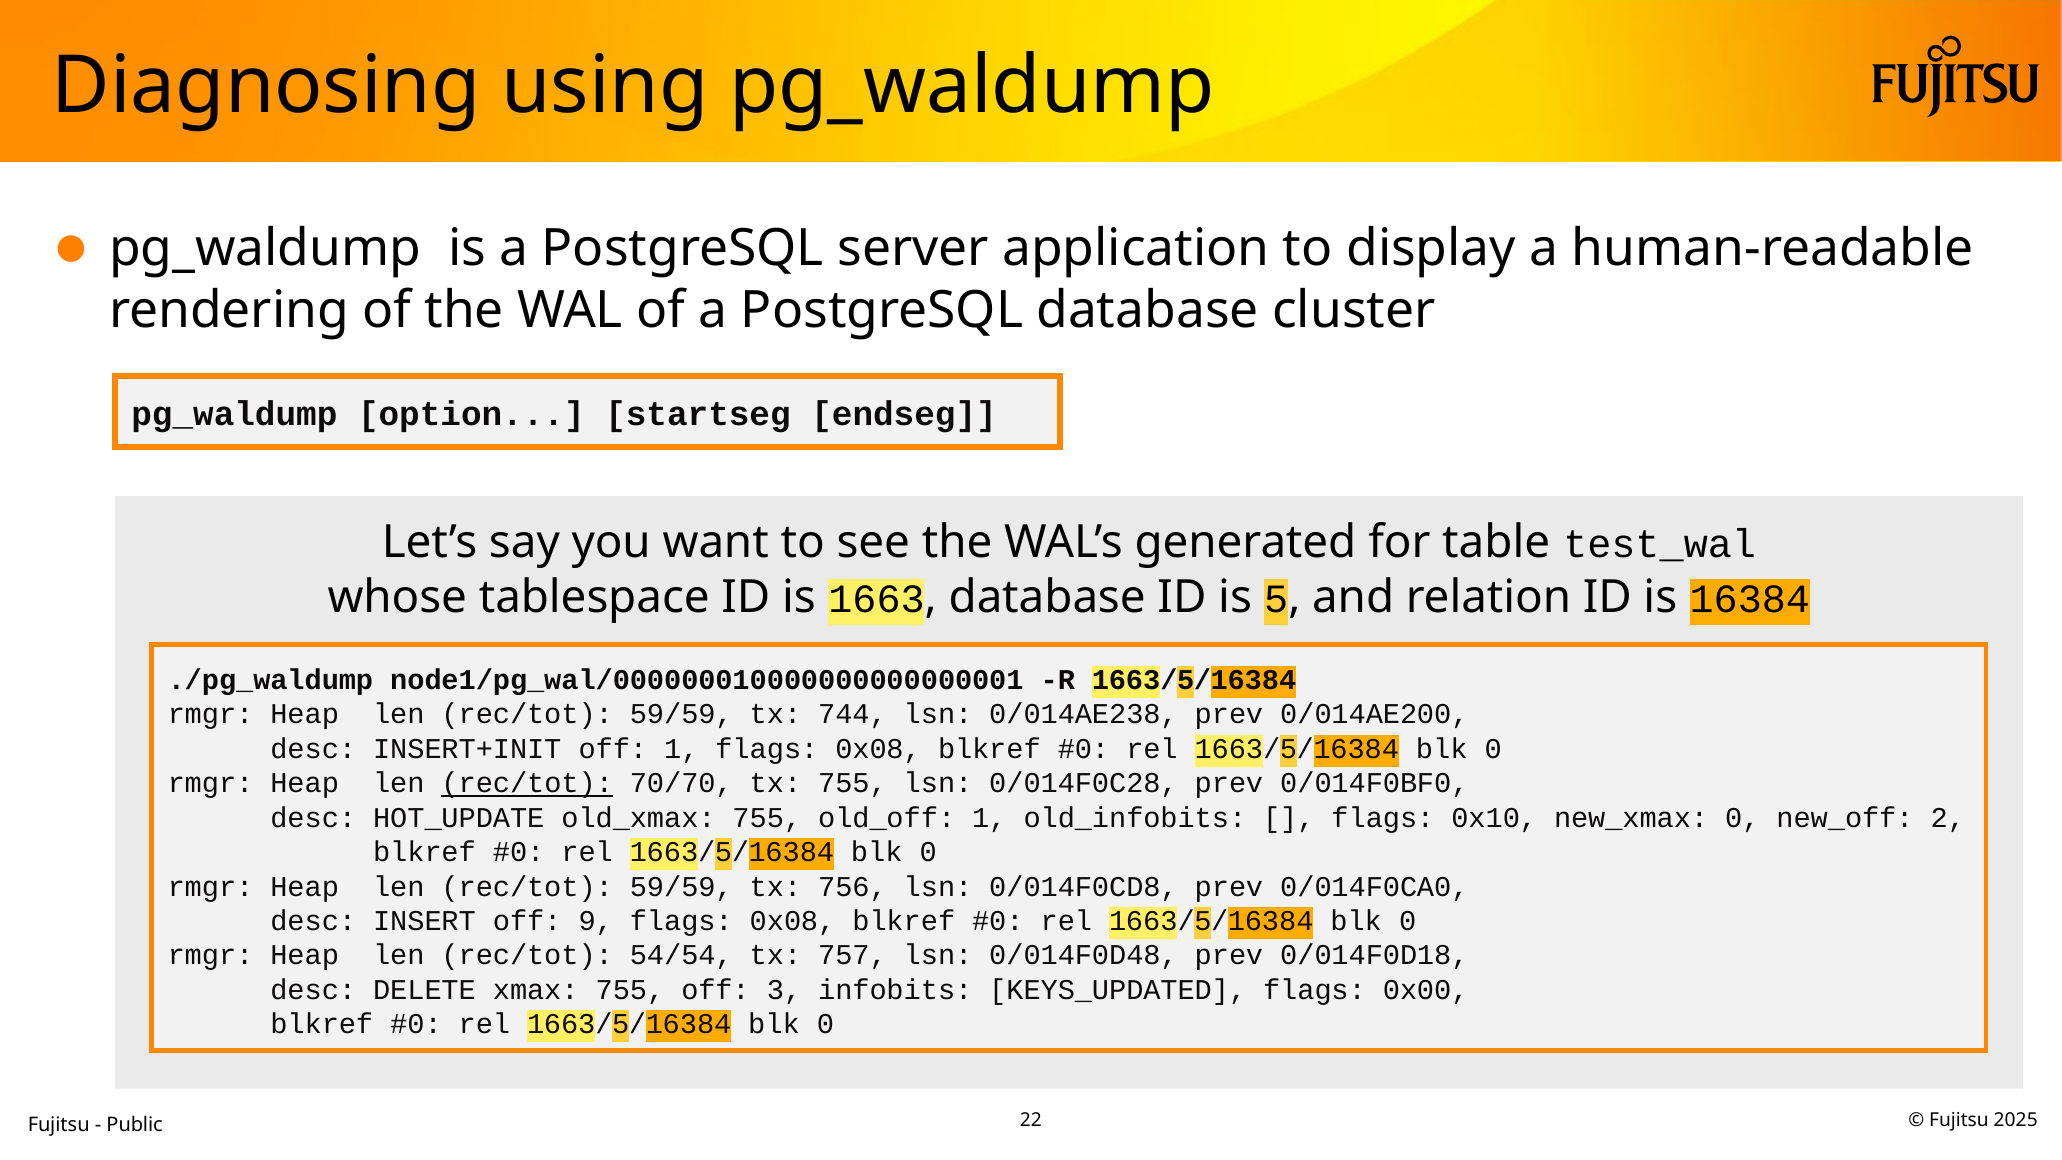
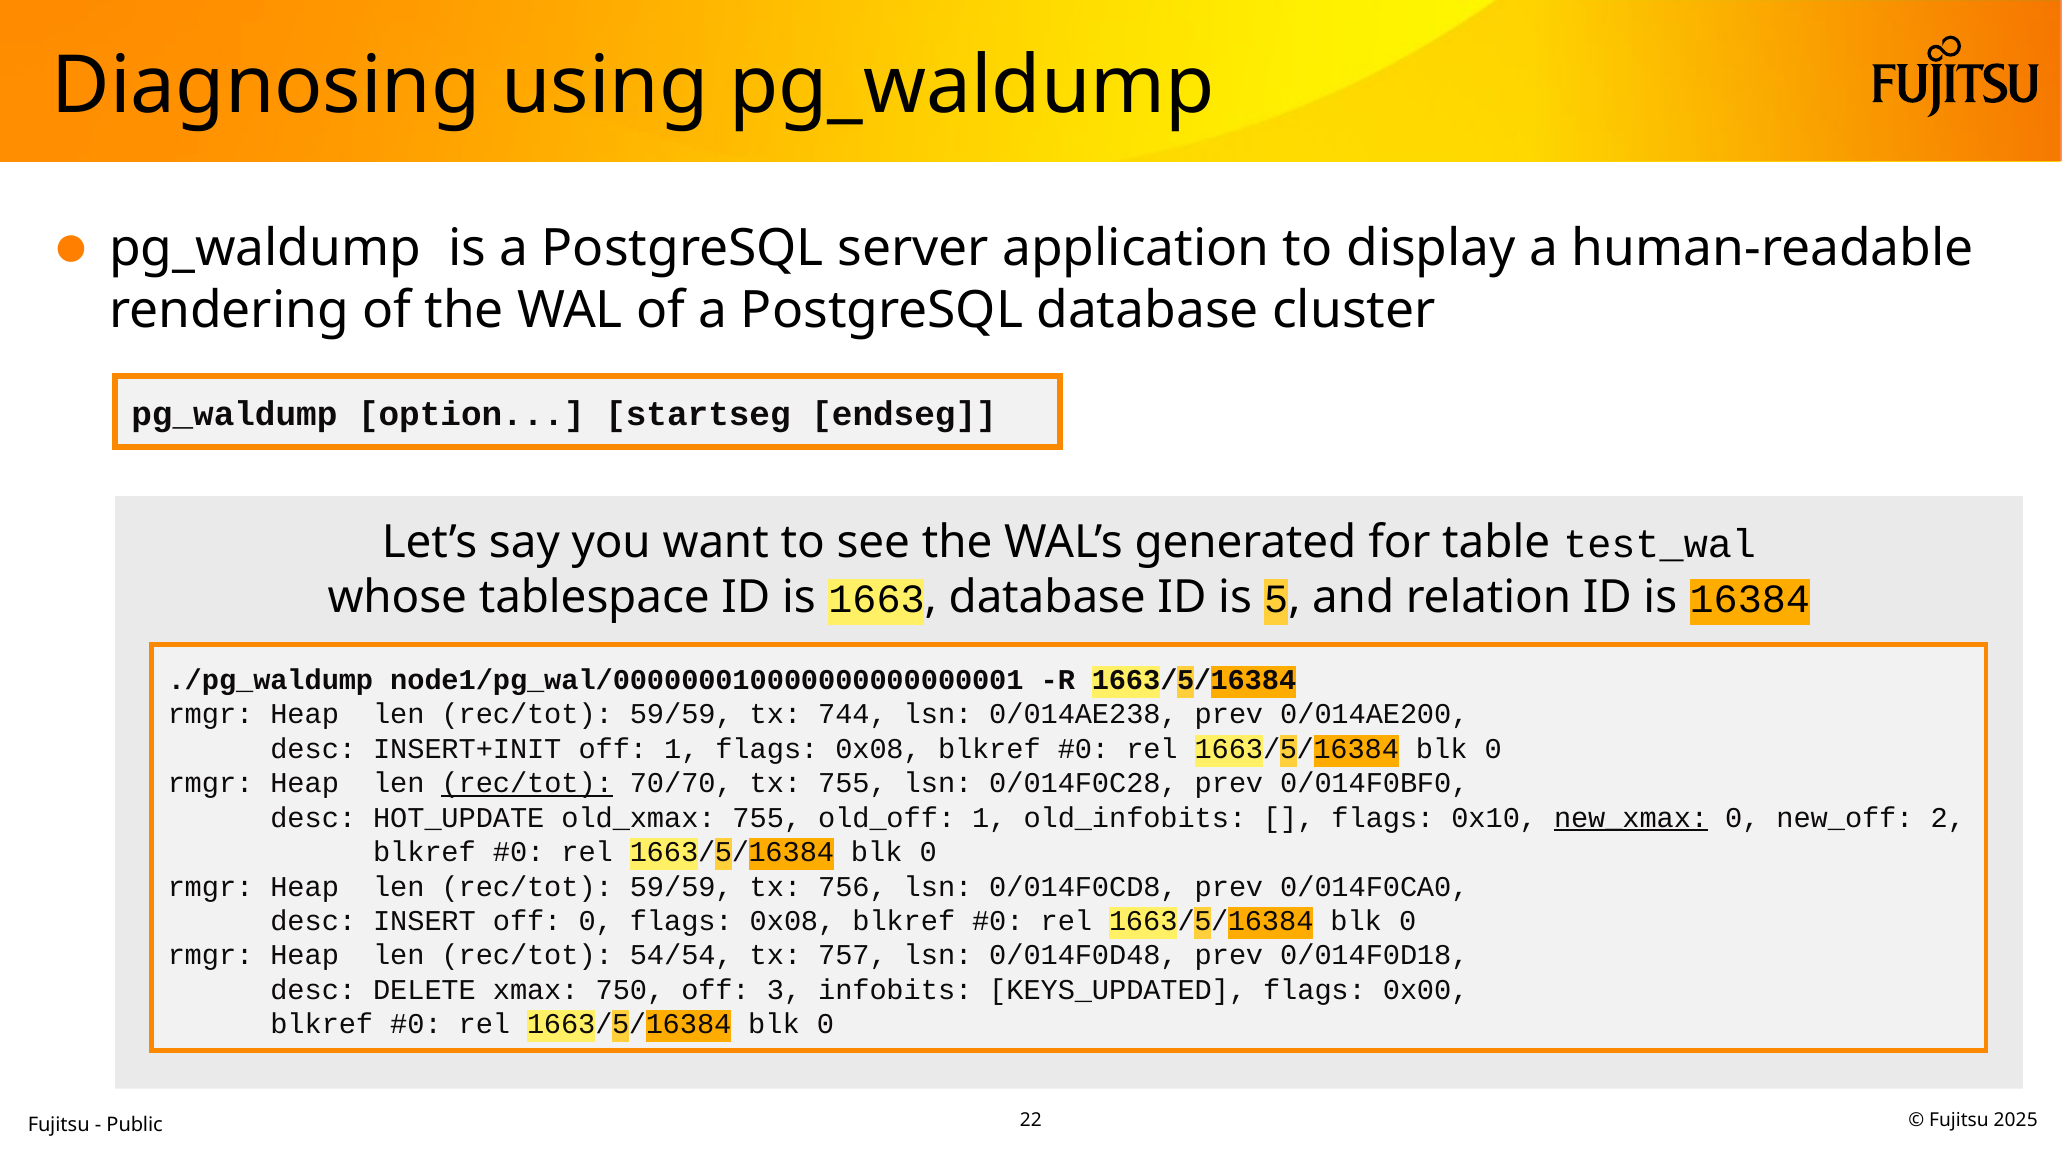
new_xmax underline: none -> present (1631, 818)
off 9: 9 -> 0 (596, 921)
xmax 755: 755 -> 750 (630, 990)
